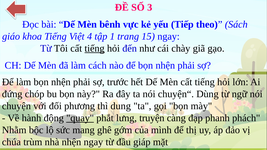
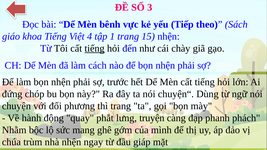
15 ngay: ngay -> nhện (169, 36)
thì dung: dung -> trang (121, 106)
quay underline: present -> none (80, 118)
